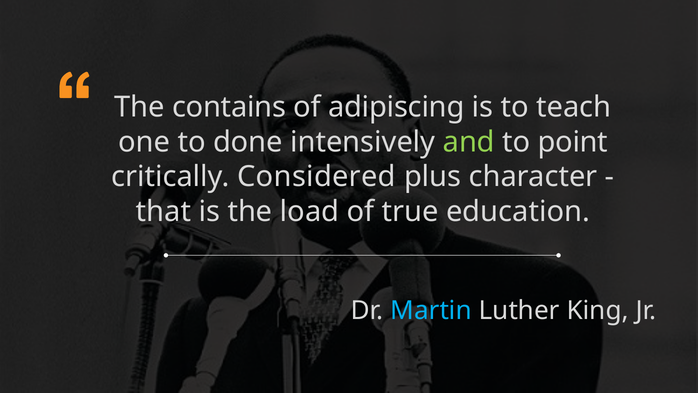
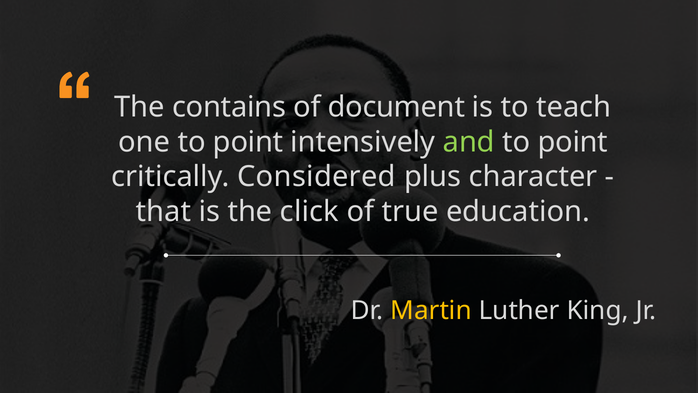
adipiscing: adipiscing -> document (396, 107)
one to done: done -> point (248, 142)
load: load -> click (309, 212)
Martin colour: light blue -> yellow (431, 310)
